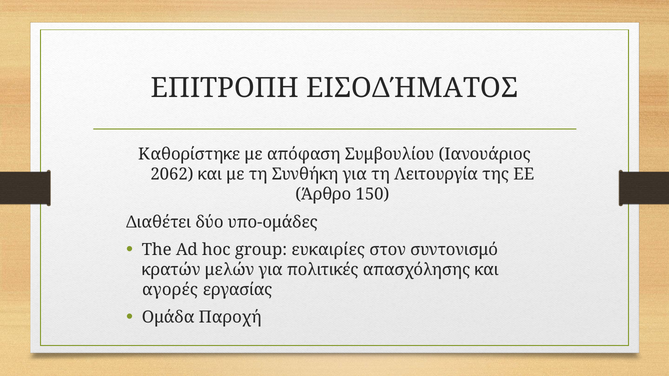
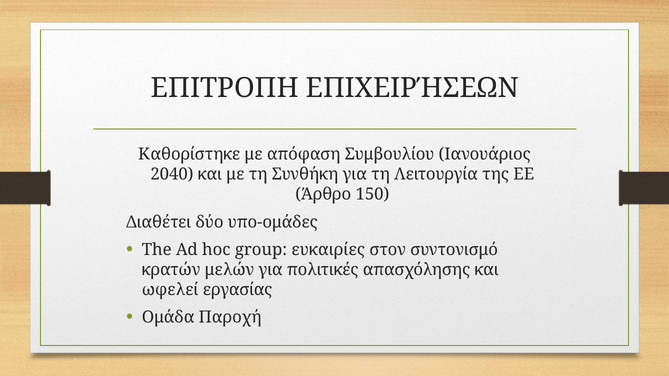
ΕΙΣΟΔΉΜΑΤΟΣ: ΕΙΣΟΔΉΜΑΤΟΣ -> ΕΠΙΧΕΙΡΉΣΕΩΝ (412, 88)
2062: 2062 -> 2040 (172, 175)
αγορές: αγορές -> ωφελεί (170, 290)
